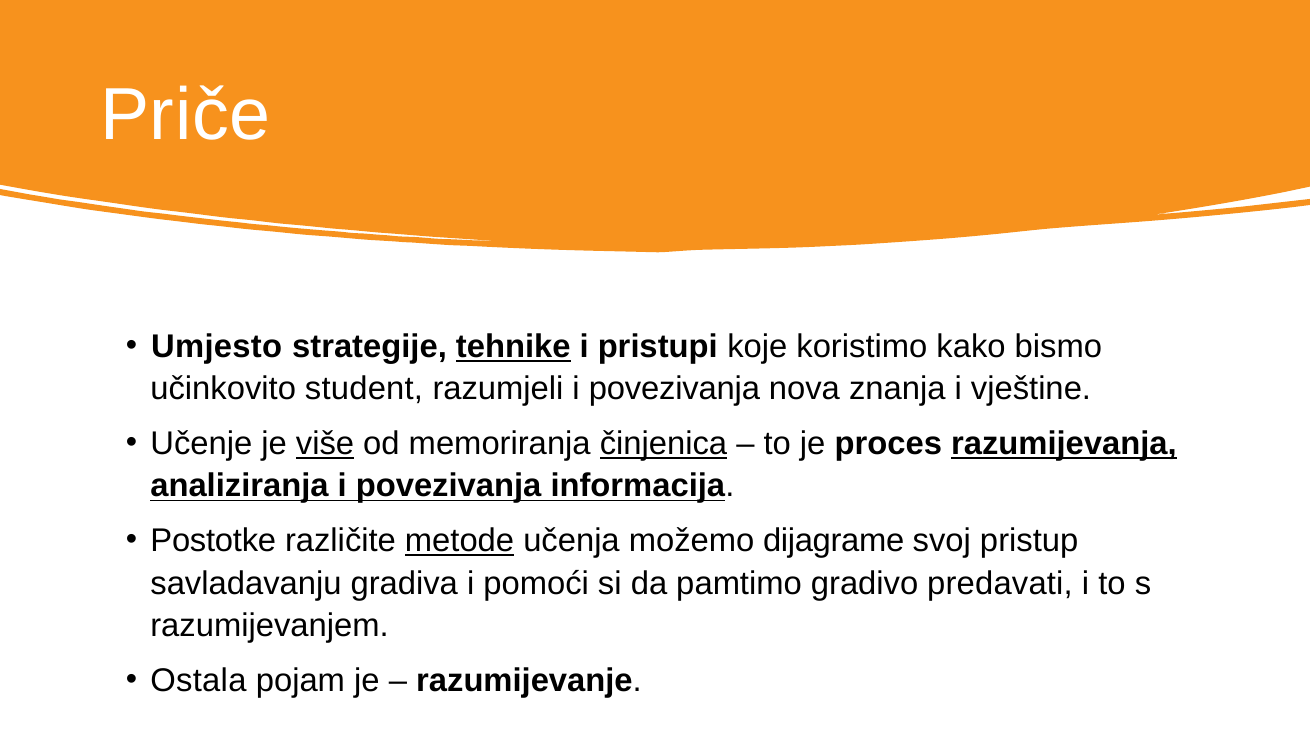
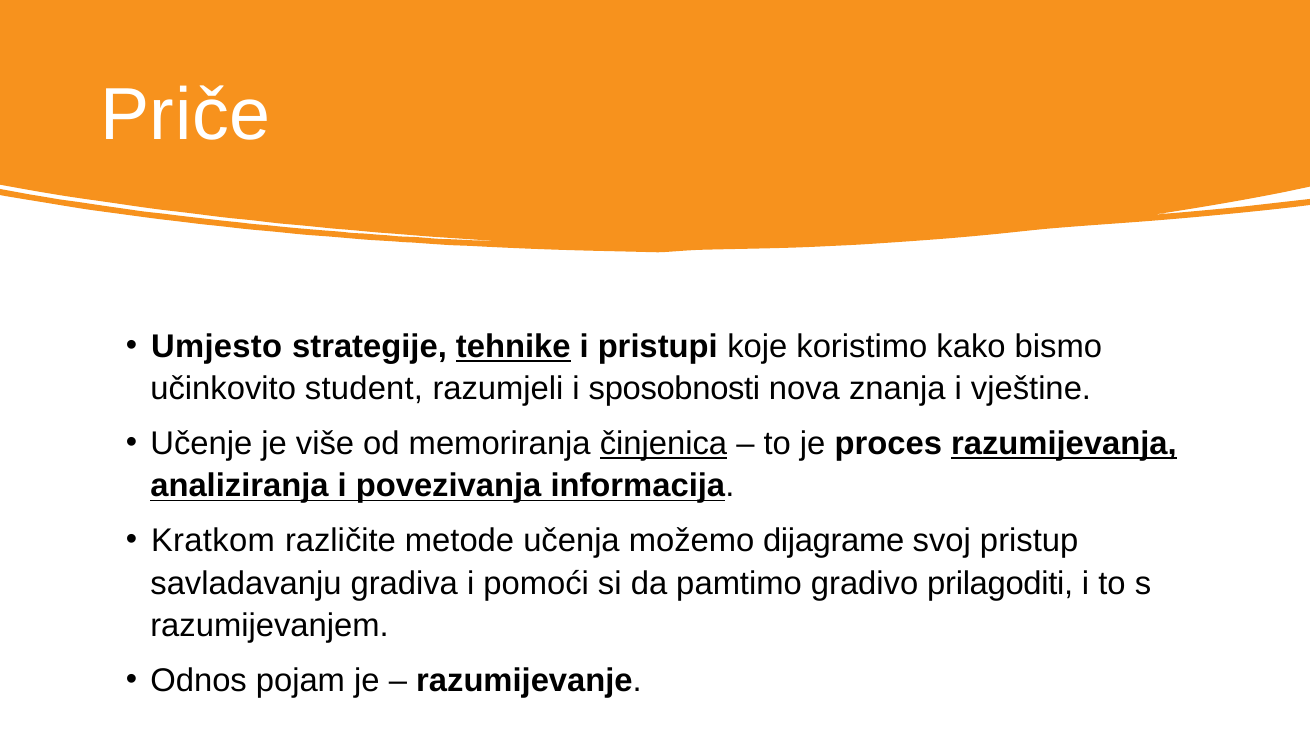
razumjeli i povezivanja: povezivanja -> sposobnosti (674, 389)
više underline: present -> none (325, 444)
Postotke: Postotke -> Kratkom (213, 541)
metode underline: present -> none (460, 541)
predavati: predavati -> prilagoditi (1000, 583)
Ostala: Ostala -> Odnos (199, 680)
